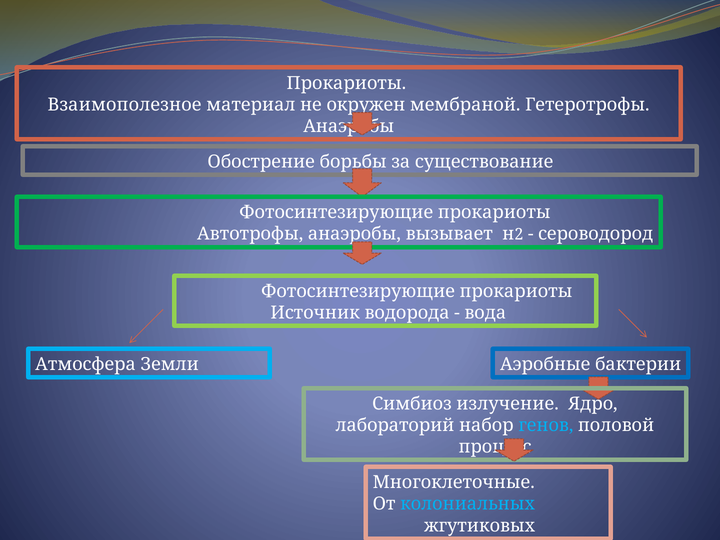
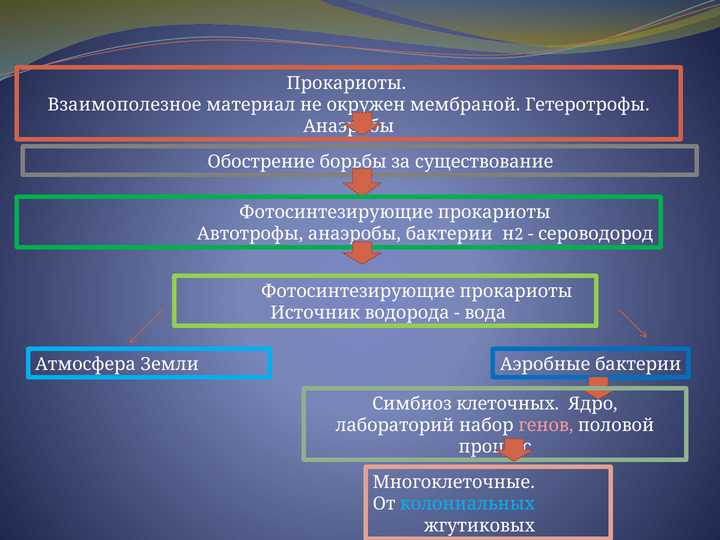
вызывает: вызывает -> бактерии (449, 234)
излучение: излучение -> клеточных (508, 404)
генов colour: light blue -> pink (546, 425)
